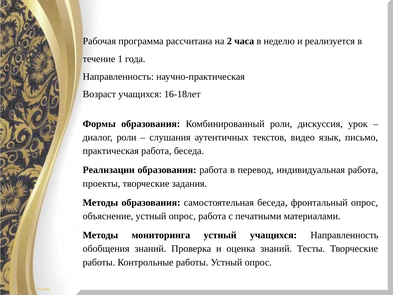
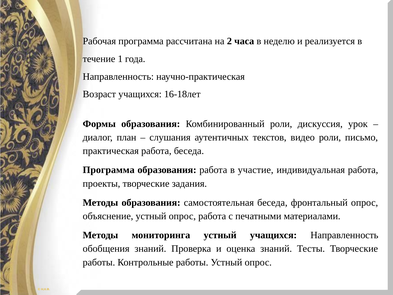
диалог роли: роли -> план (126, 137)
видео язык: язык -> роли (330, 137)
Реализации: Реализации -> Программа (109, 170)
перевод: перевод -> участие (256, 170)
